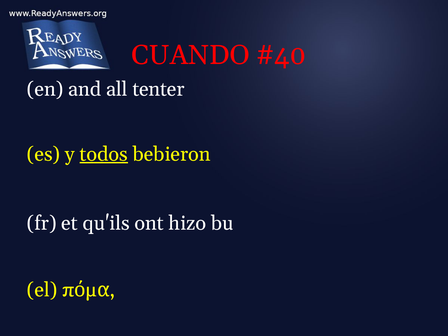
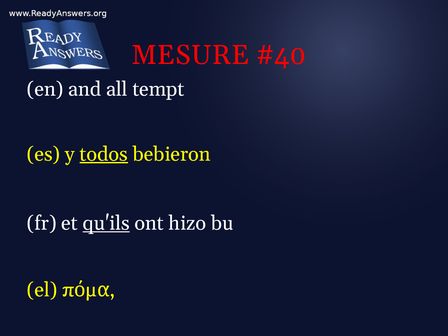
CUANDO: CUANDO -> MESURE (191, 55)
tenter: tenter -> tempt (158, 89)
qu'ils underline: none -> present (106, 223)
